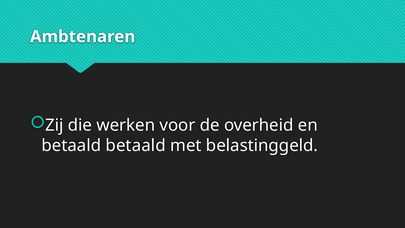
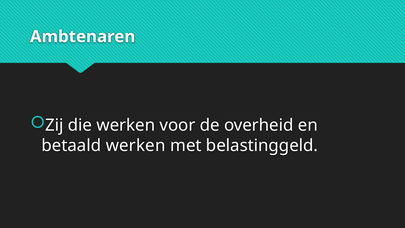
betaald betaald: betaald -> werken (136, 146)
